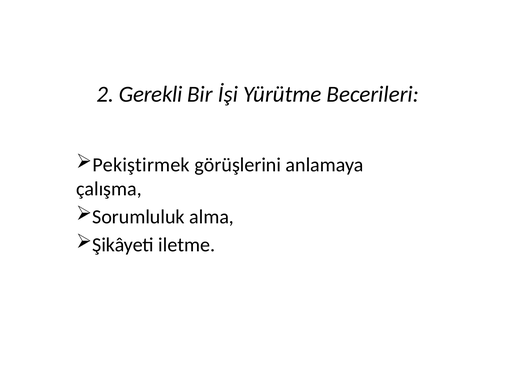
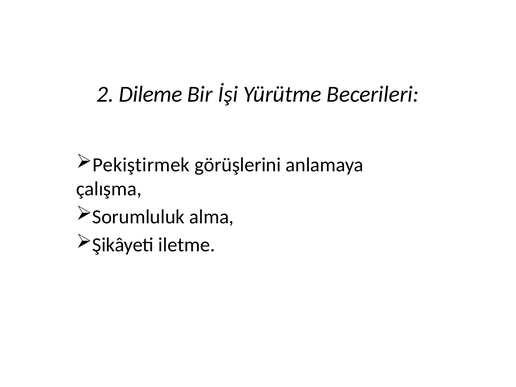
Gerekli: Gerekli -> Dileme (151, 94)
